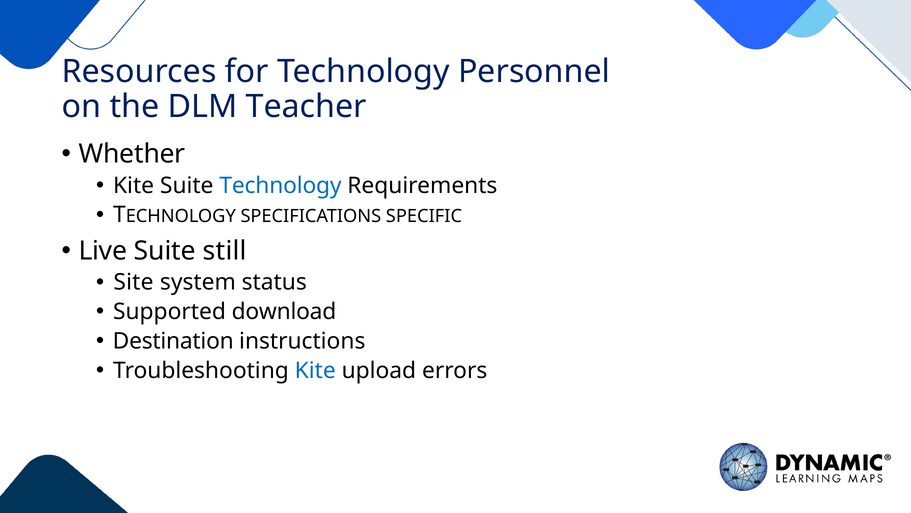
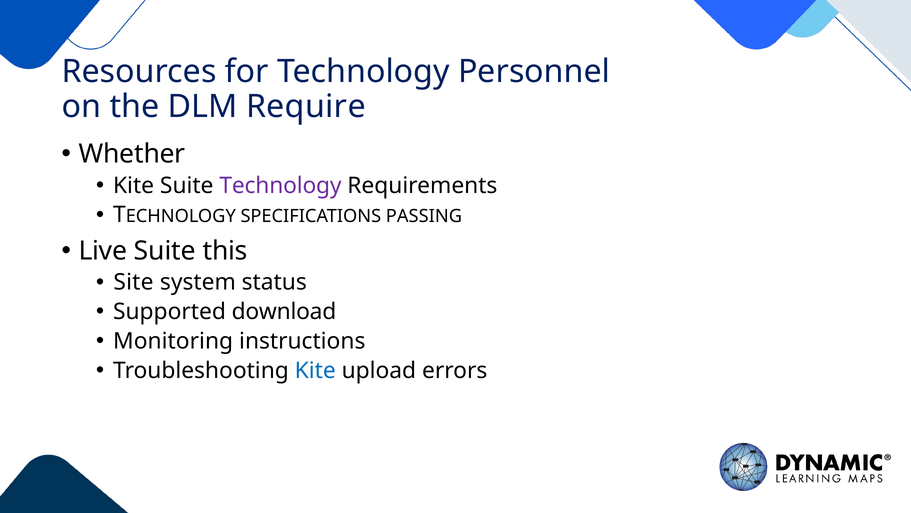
Teacher: Teacher -> Require (306, 107)
Technology colour: blue -> purple (280, 185)
SPECIFIC: SPECIFIC -> PASSING (424, 216)
still: still -> this (225, 251)
Destination: Destination -> Monitoring (173, 341)
